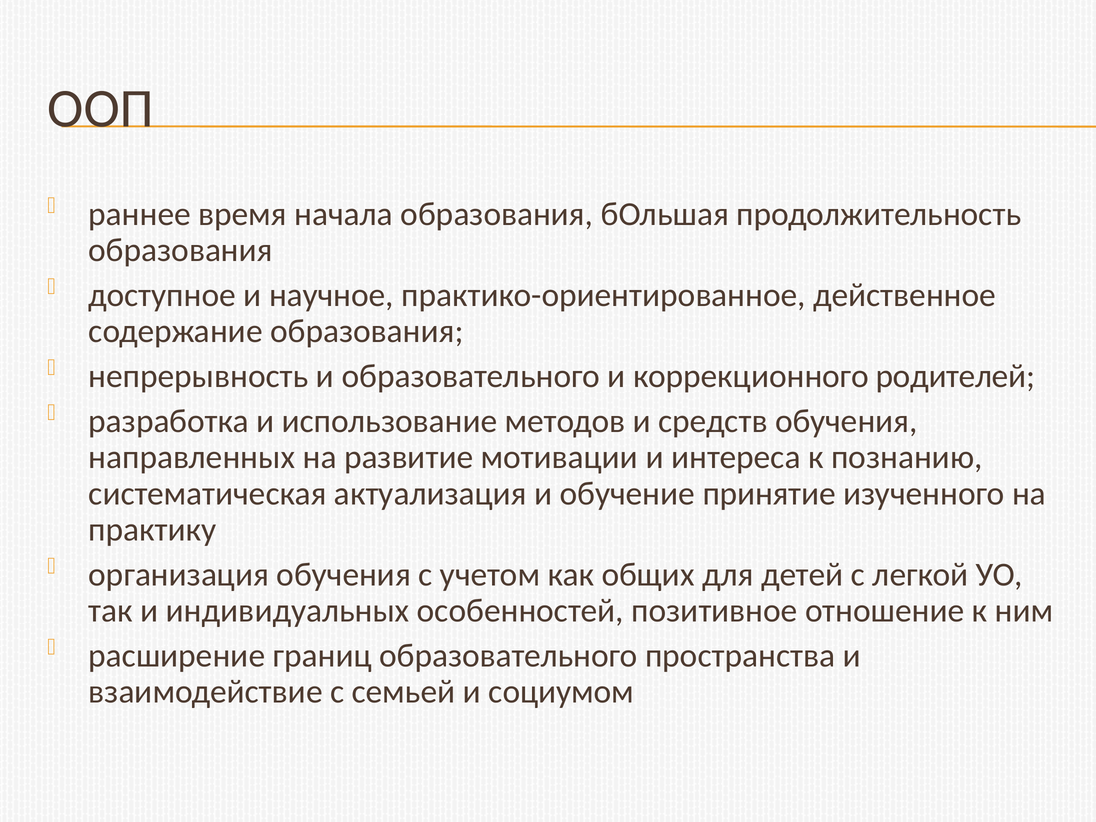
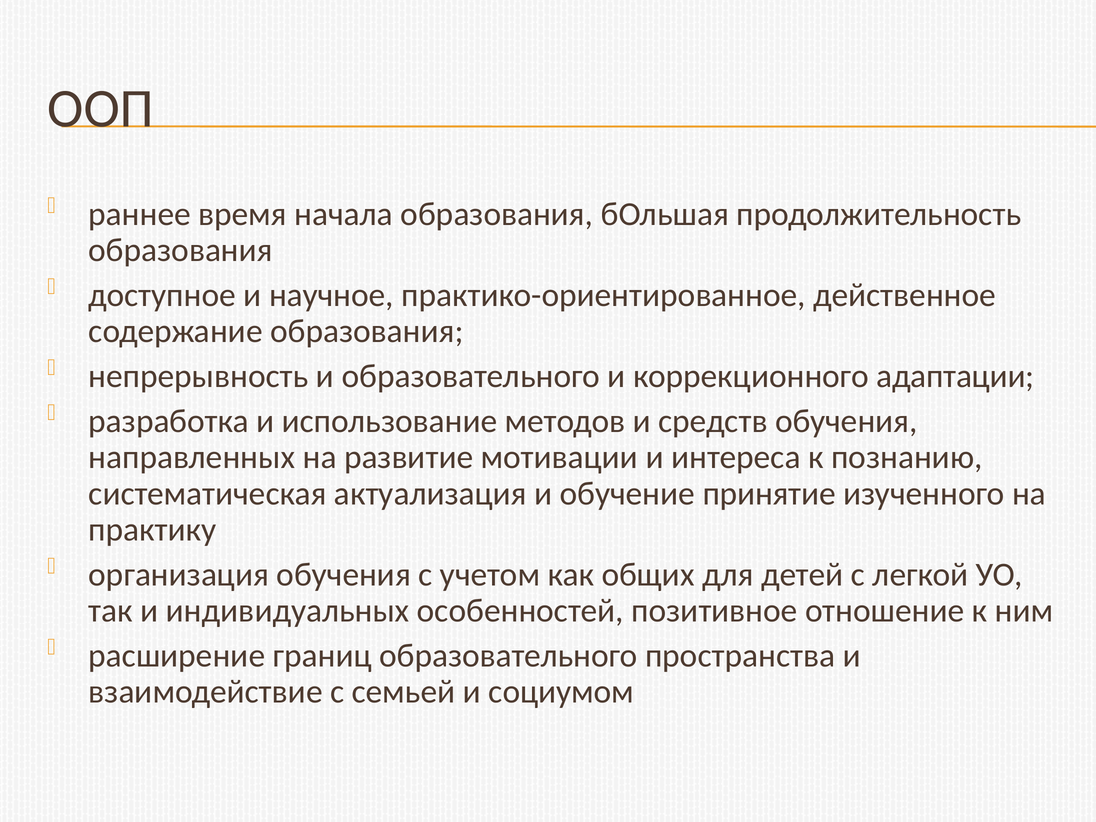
родителей: родителей -> адаптации (955, 376)
